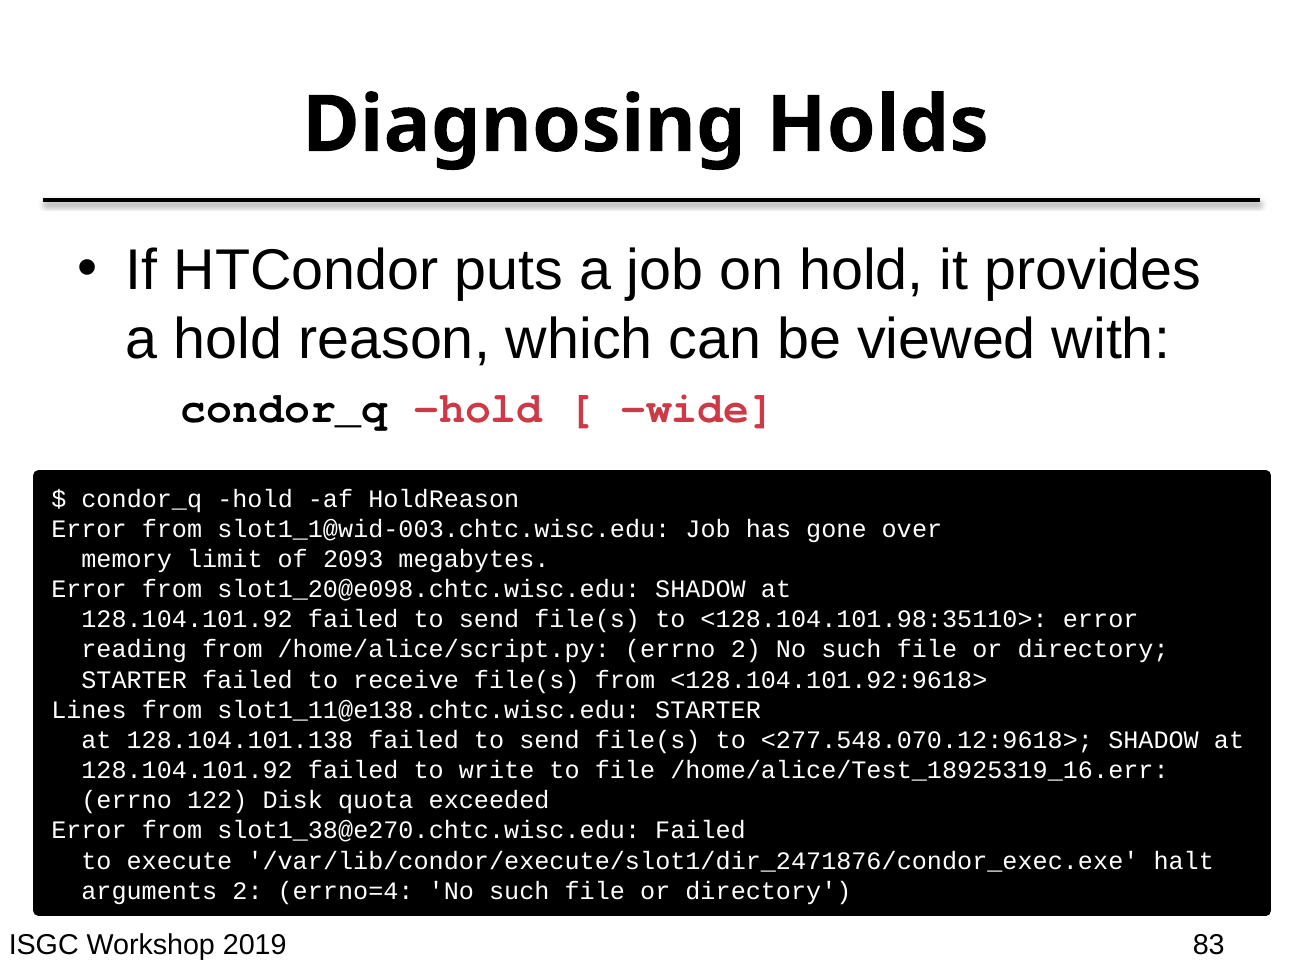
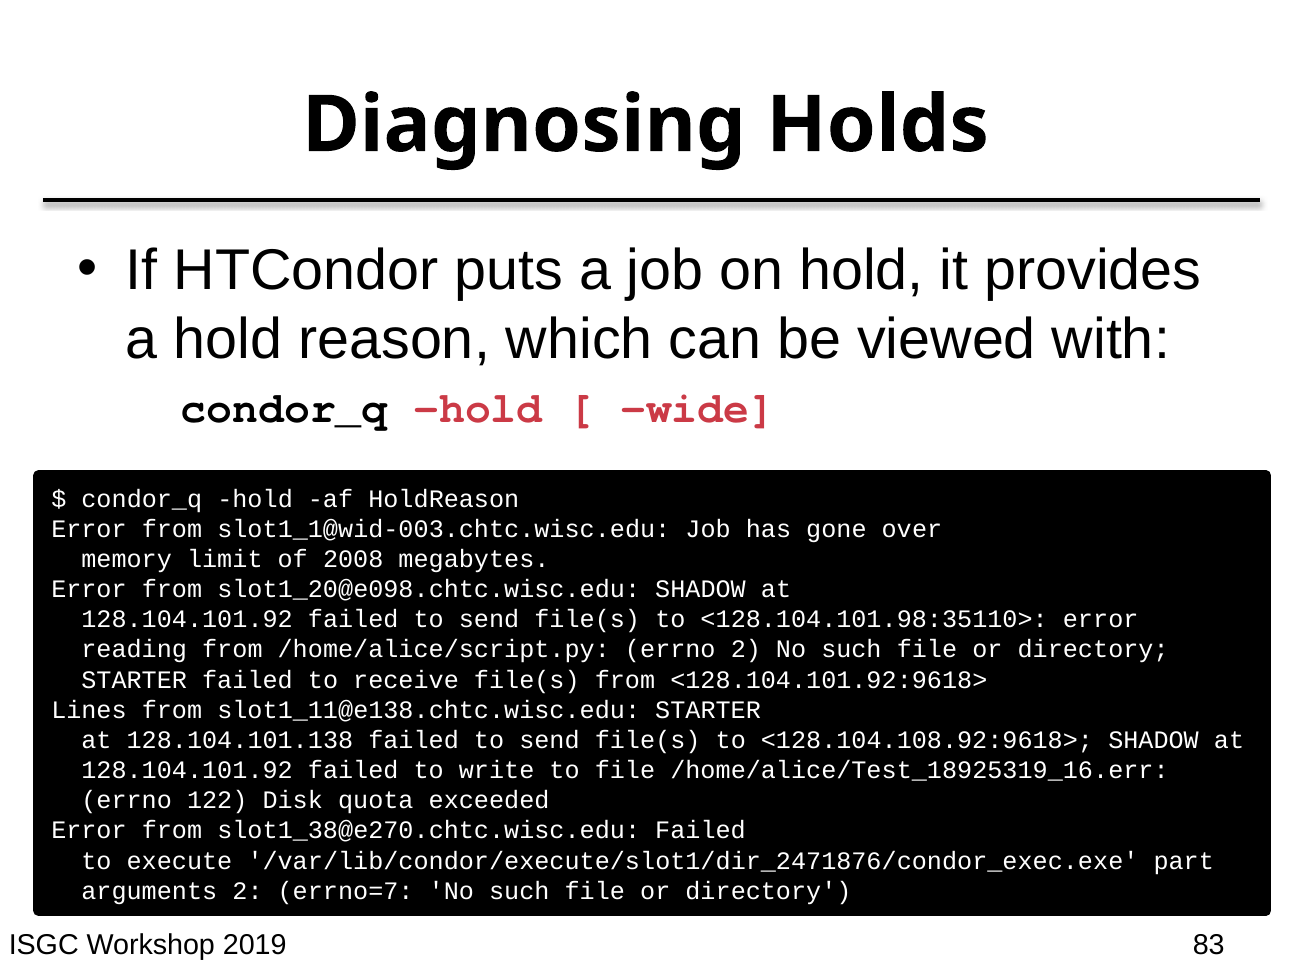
2093: 2093 -> 2008 (353, 559)
<277.548.070.12:9618>: <277.548.070.12:9618> -> <128.104.108.92:9618> (927, 740)
halt: halt -> part (1184, 861)
errno=4: errno=4 -> errno=7 (346, 891)
